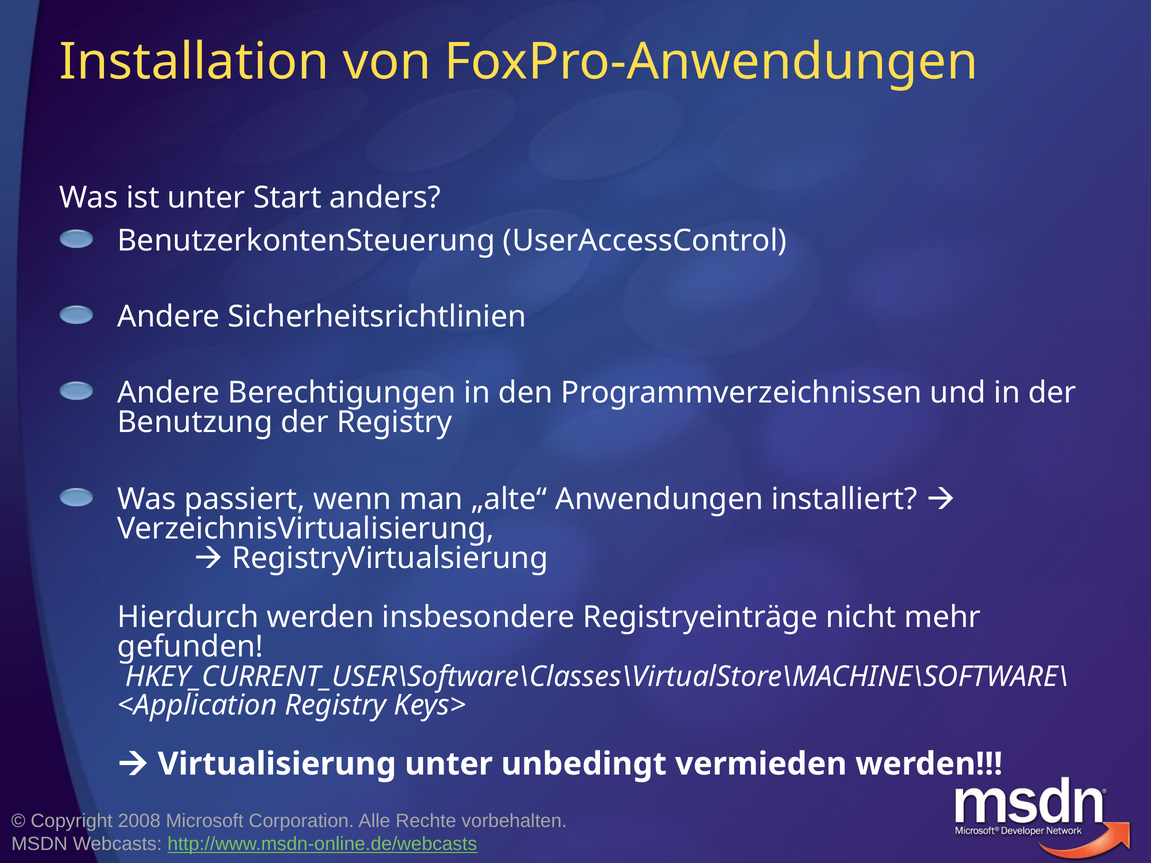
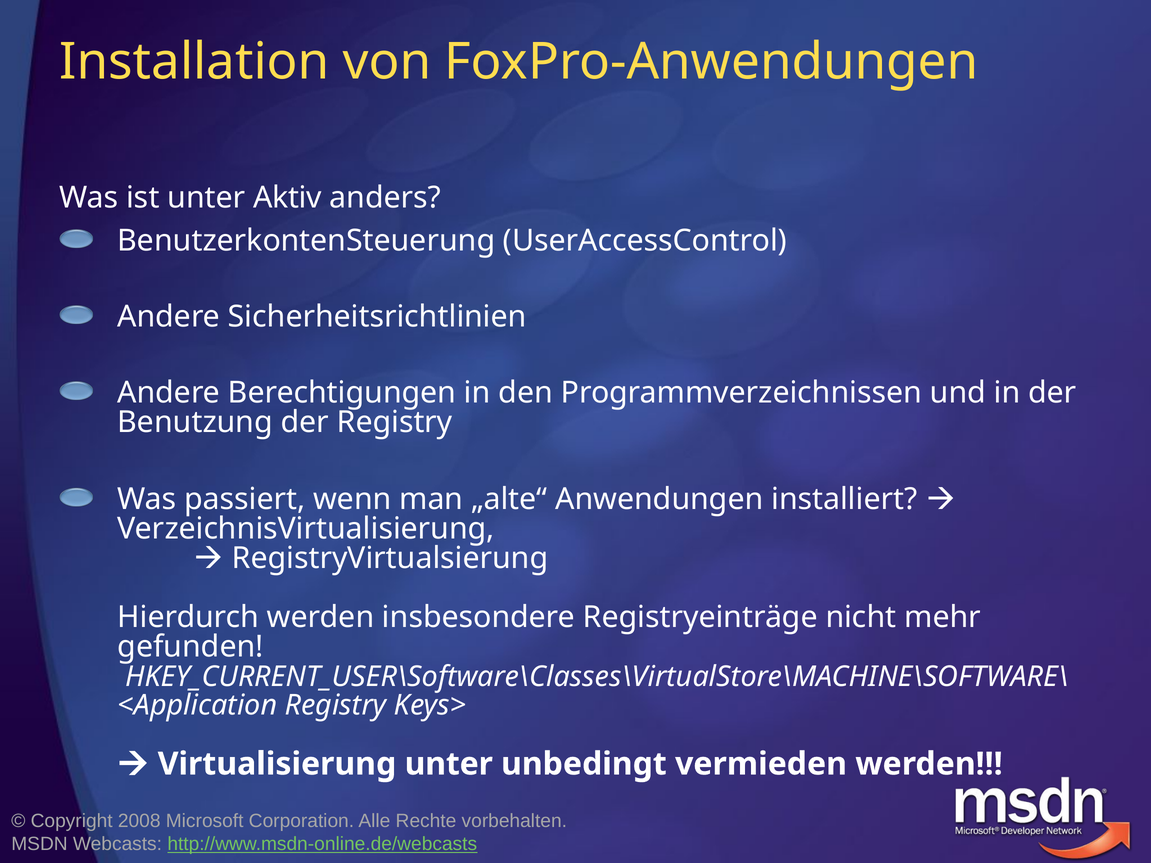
Start: Start -> Aktiv (288, 198)
